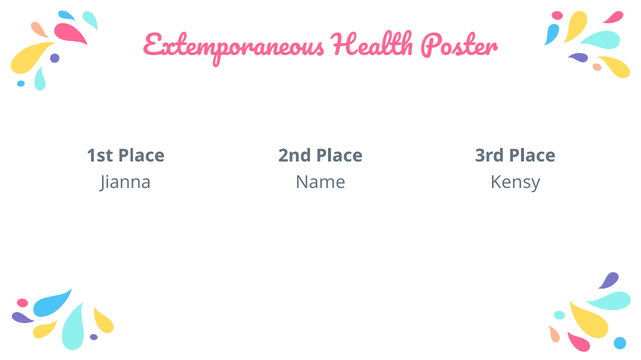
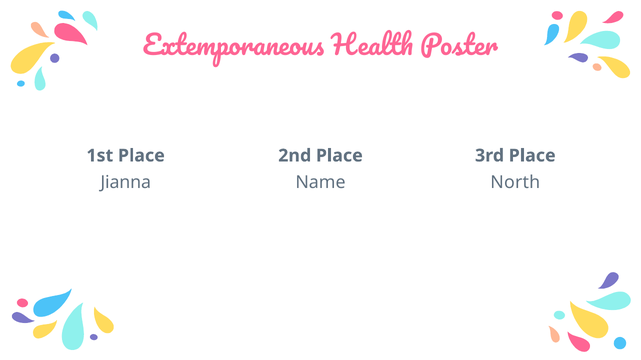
Kensy: Kensy -> North (515, 183)
